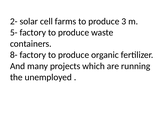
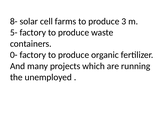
2-: 2- -> 8- (14, 21)
8-: 8- -> 0- (14, 55)
